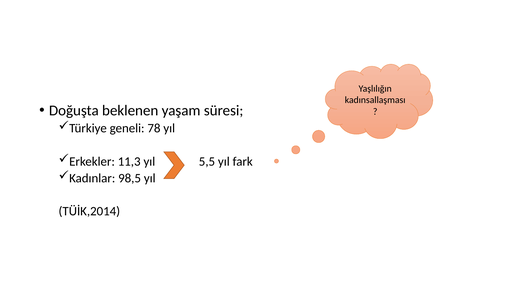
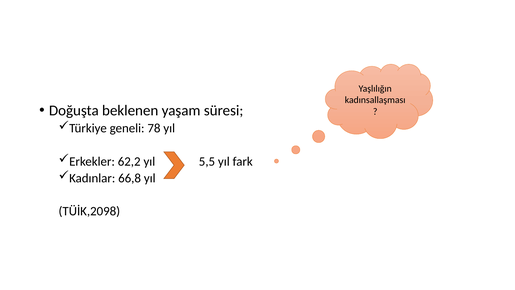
11,3: 11,3 -> 62,2 (129, 161)
98,5: 98,5 -> 66,8 (130, 178)
TÜİK,2014: TÜİK,2014 -> TÜİK,2098 (89, 211)
